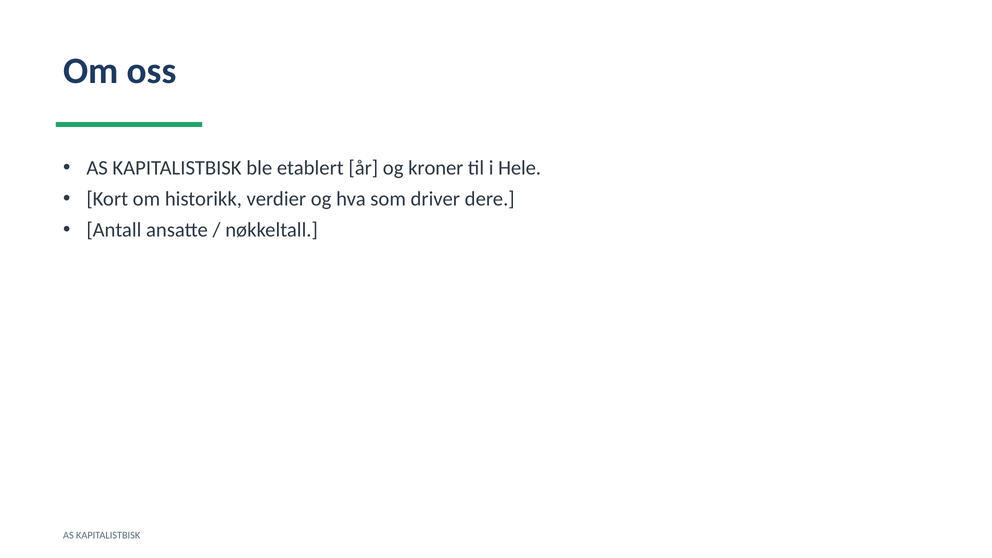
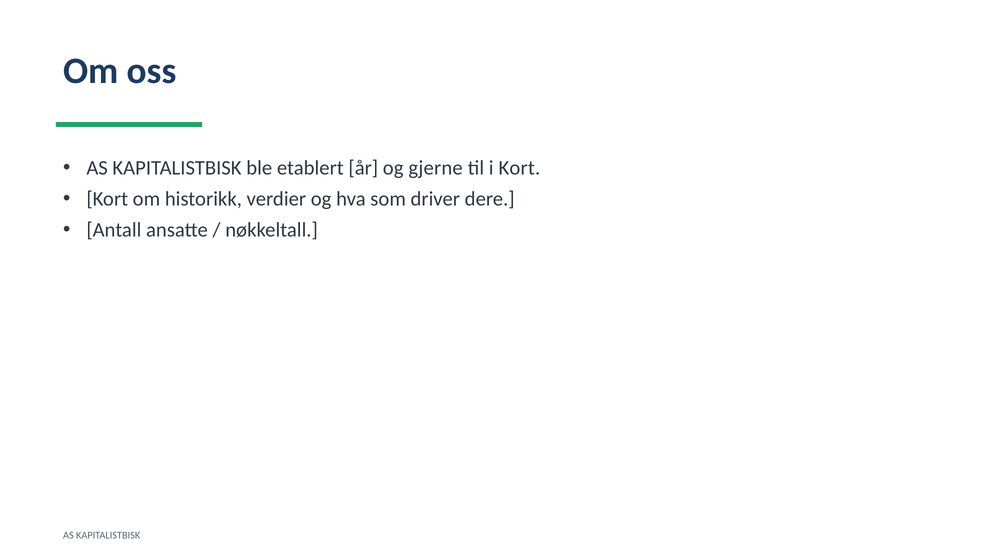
kroner: kroner -> gjerne (436, 168)
i Hele: Hele -> Kort (519, 168)
